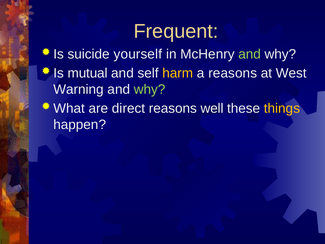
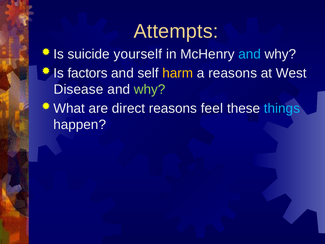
Frequent: Frequent -> Attempts (176, 31)
and colour: light green -> light blue (250, 54)
mutual: mutual -> factors (88, 73)
Warning: Warning -> Disease (78, 89)
well: well -> feel (212, 108)
things colour: yellow -> light blue (282, 108)
